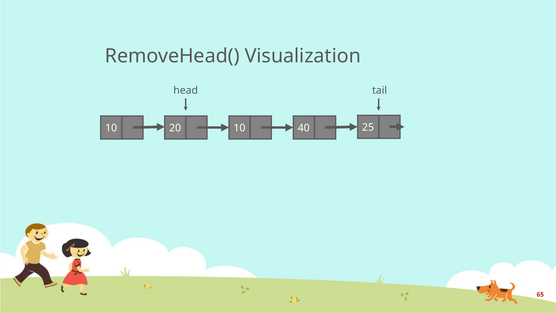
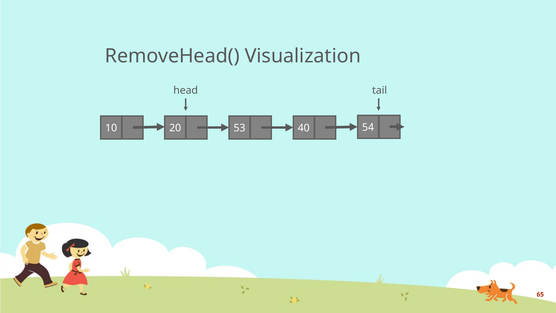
20 10: 10 -> 53 (239, 128)
25: 25 -> 54 (368, 127)
